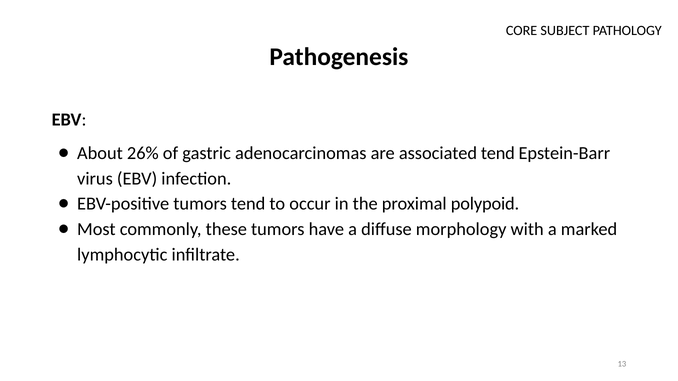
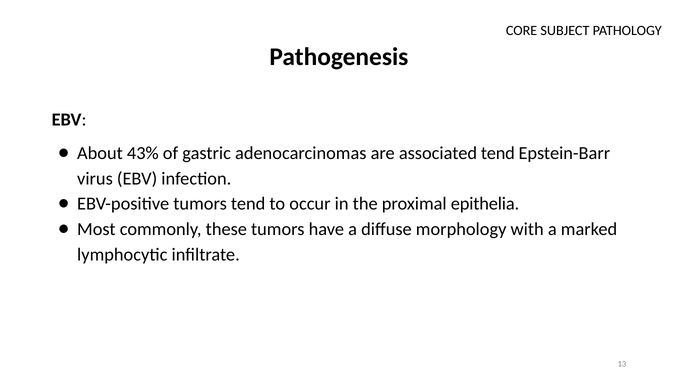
26%: 26% -> 43% (143, 153)
polypoid: polypoid -> epithelia (485, 204)
